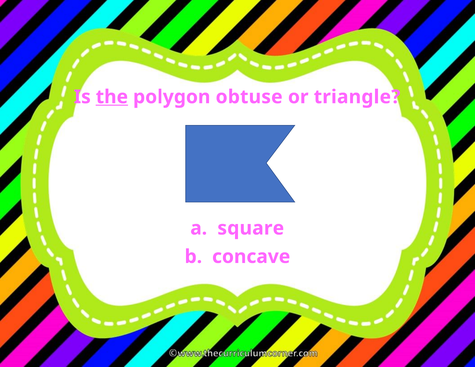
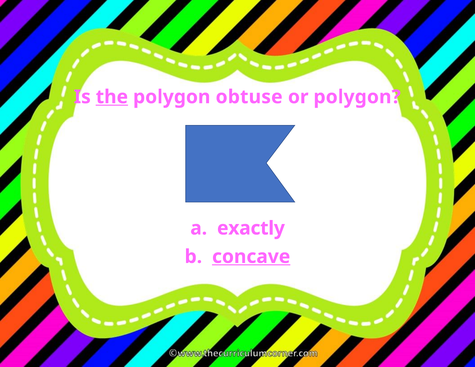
or triangle: triangle -> polygon (357, 97)
square: square -> exactly (251, 228)
concave underline: none -> present (251, 257)
